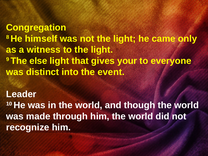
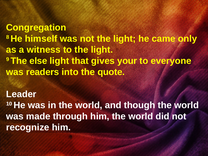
distinct: distinct -> readers (43, 72)
event: event -> quote (111, 72)
